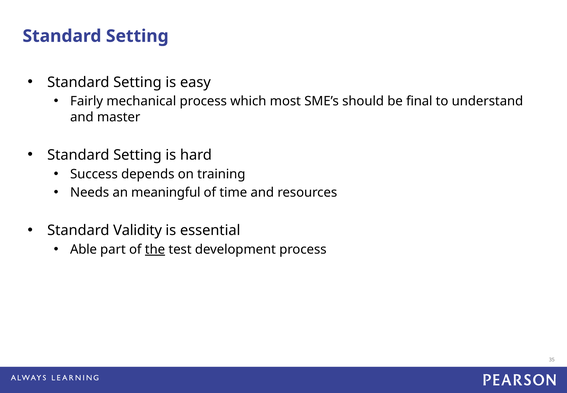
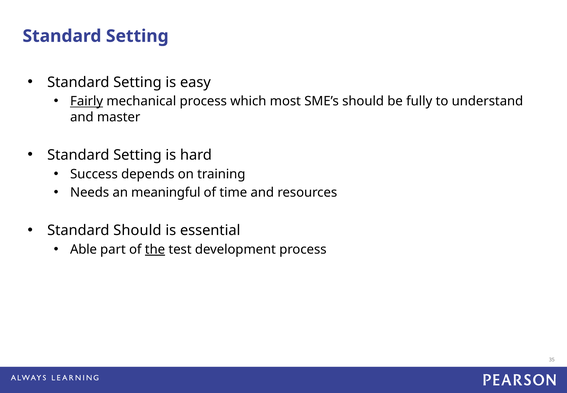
Fairly underline: none -> present (87, 101)
final: final -> fully (419, 101)
Standard Validity: Validity -> Should (137, 230)
